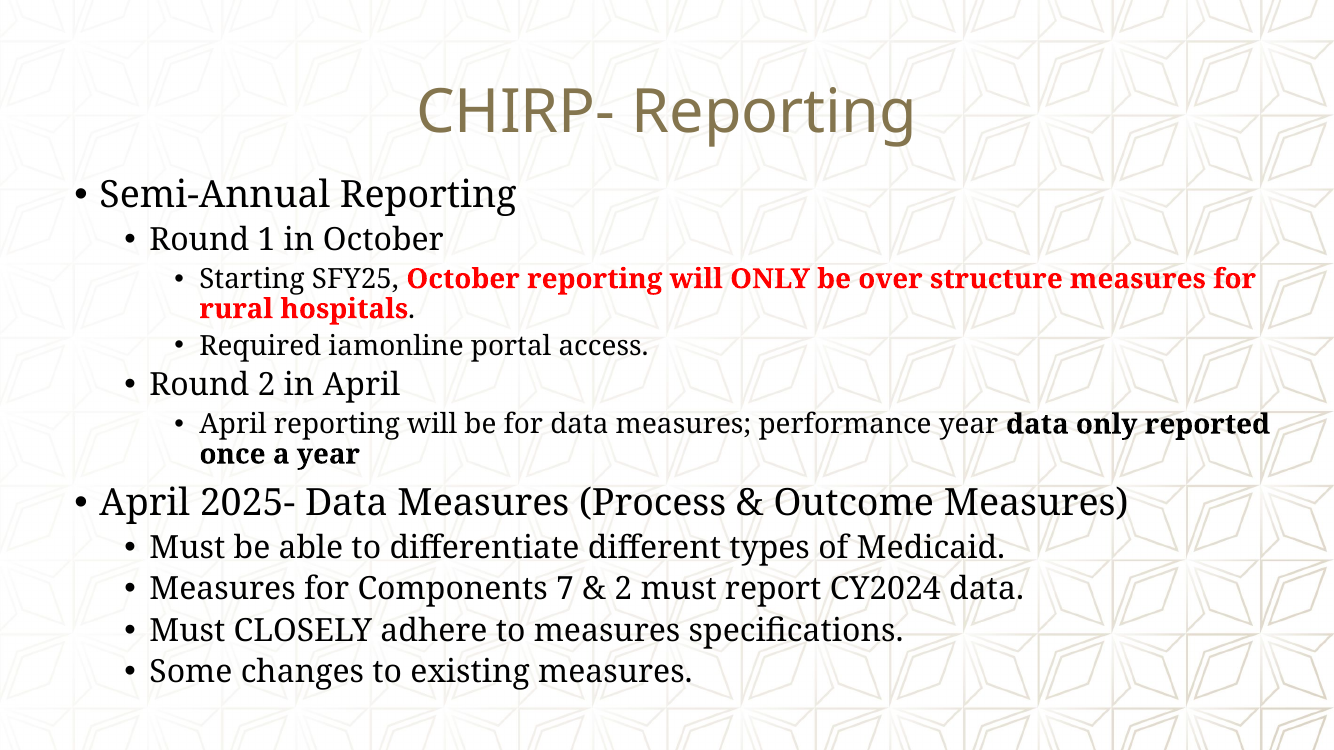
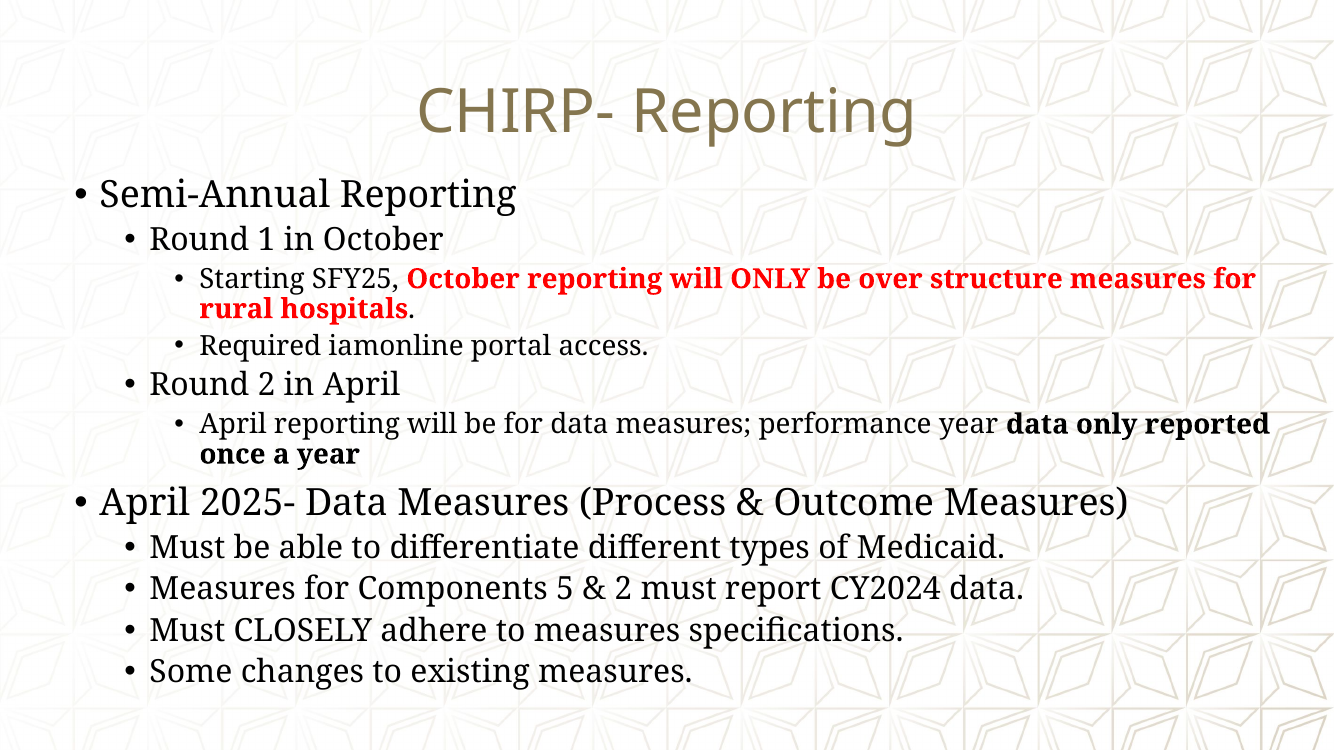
7: 7 -> 5 (565, 590)
